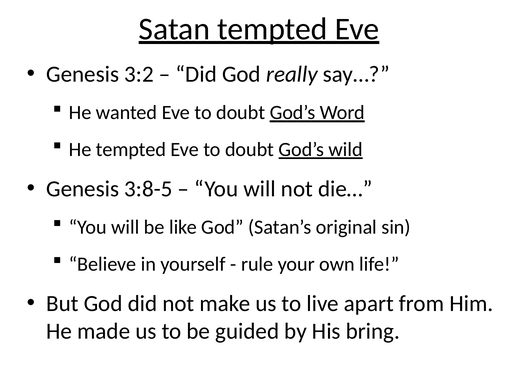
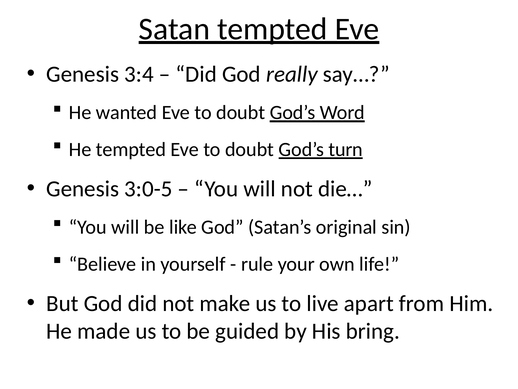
3:2: 3:2 -> 3:4 (139, 74)
wild: wild -> turn (346, 149)
3:8-5: 3:8-5 -> 3:0-5 (148, 189)
